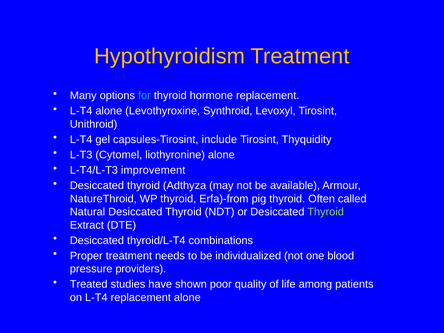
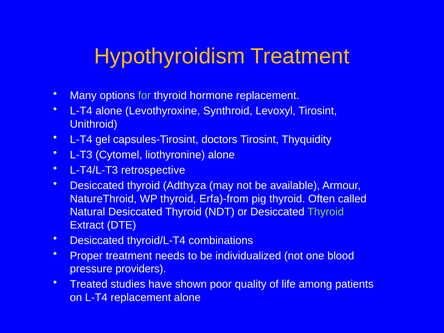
for colour: light blue -> light green (144, 96)
include: include -> doctors (219, 139)
improvement: improvement -> retrospective (153, 170)
